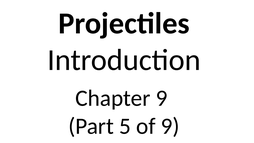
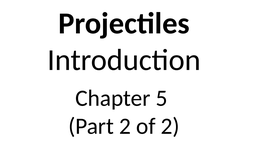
Chapter 9: 9 -> 5 (162, 98)
Part 5: 5 -> 2 (125, 126)
of 9: 9 -> 2 (170, 126)
